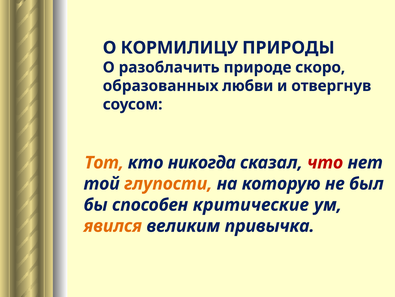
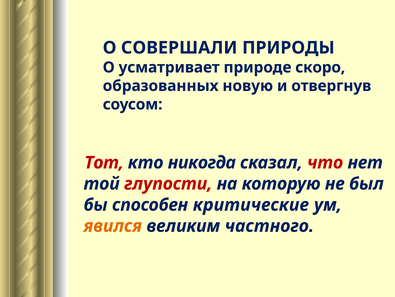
КОРМИЛИЦУ: КОРМИЛИЦУ -> СОВЕРШАЛИ (179, 48)
разоблачить: разоблачить -> усматривает (169, 67)
любви: любви -> новую (248, 86)
Тот colour: orange -> red (104, 162)
глупости colour: orange -> red (168, 183)
привычка: привычка -> частного (269, 225)
